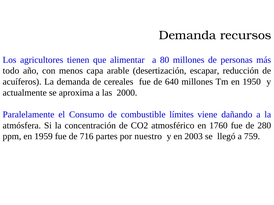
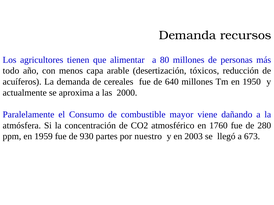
escapar: escapar -> tóxicos (205, 71)
límites: límites -> mayor (181, 115)
716: 716 -> 930 (87, 137)
759: 759 -> 673 (252, 137)
